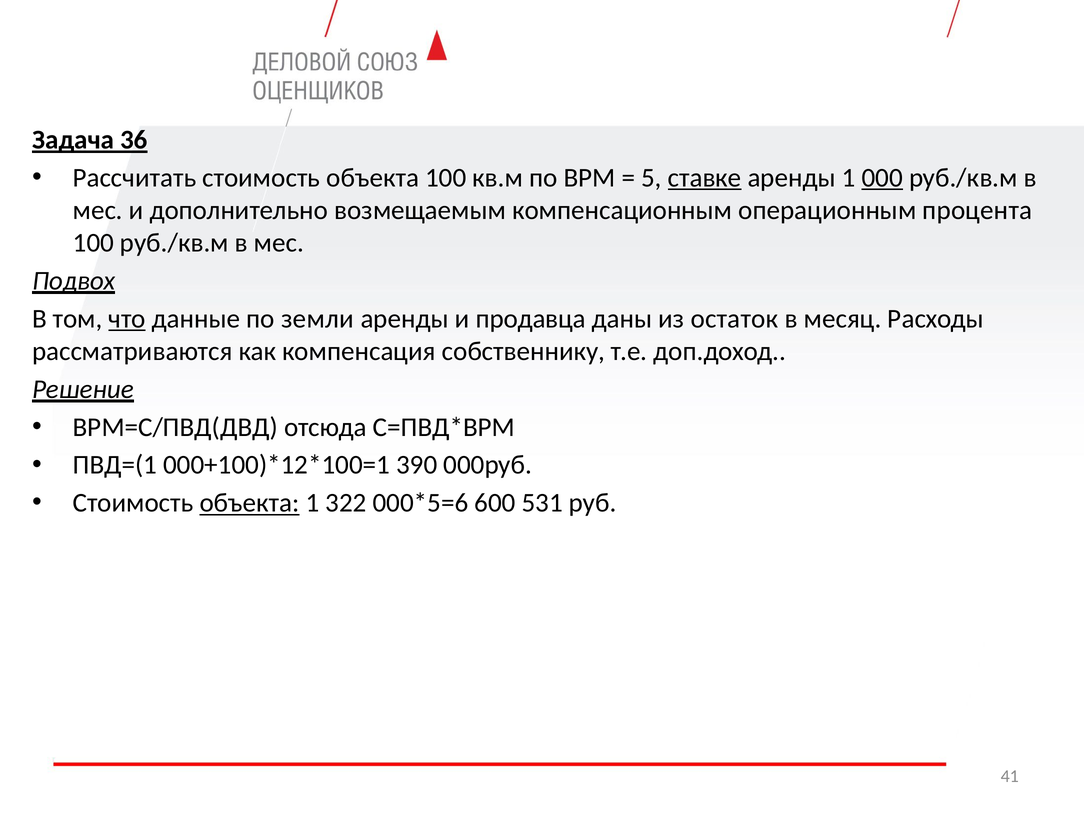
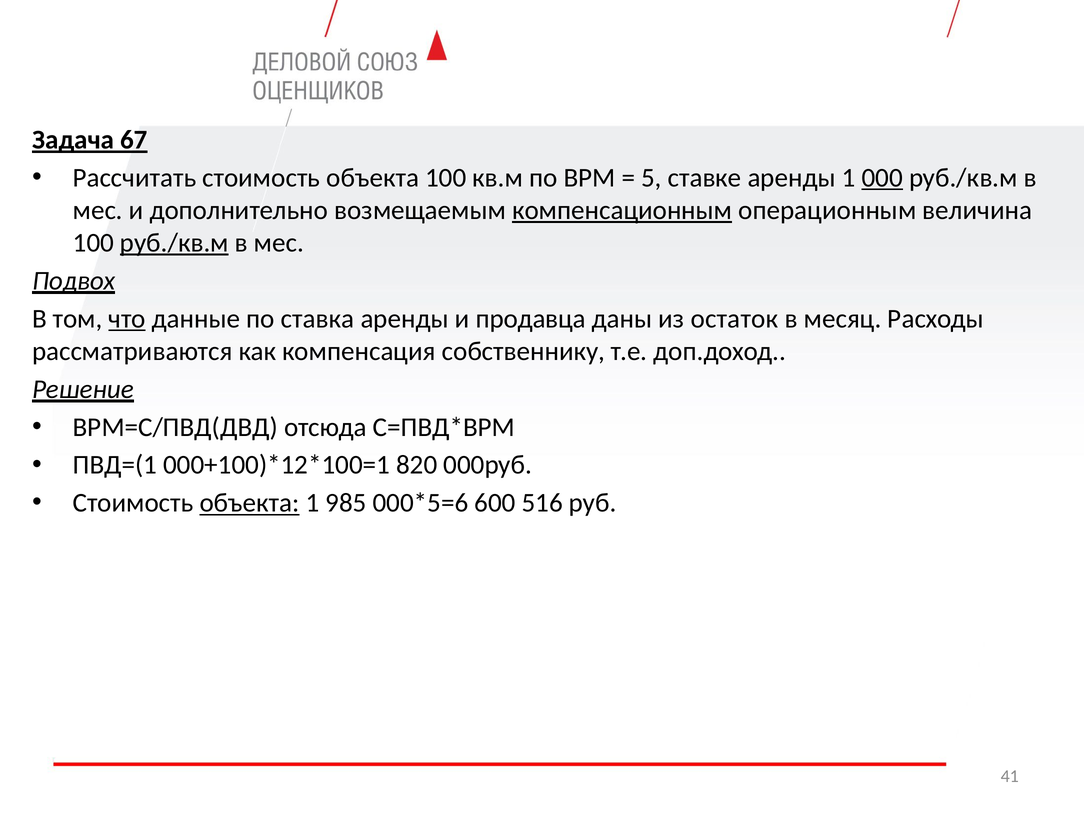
36: 36 -> 67 (134, 140)
ставке underline: present -> none (705, 178)
компенсационным underline: none -> present (622, 210)
процента: процента -> величина (977, 210)
руб./кв.м underline: none -> present (174, 243)
земли: земли -> ставка (318, 319)
390: 390 -> 820 (417, 465)
322: 322 -> 985 (346, 503)
531: 531 -> 516 (542, 503)
